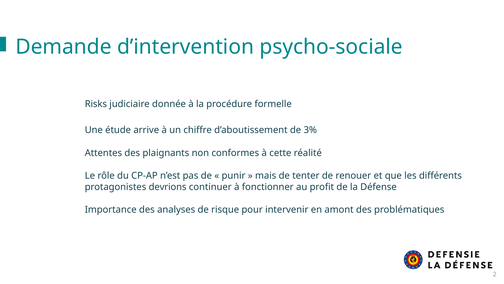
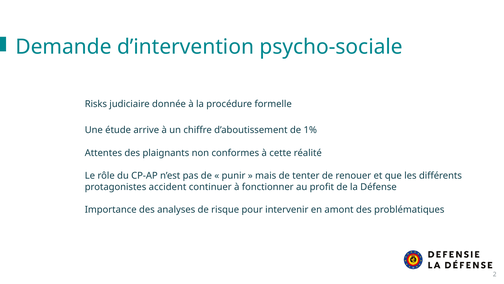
3%: 3% -> 1% (310, 130)
devrions: devrions -> accident (168, 187)
